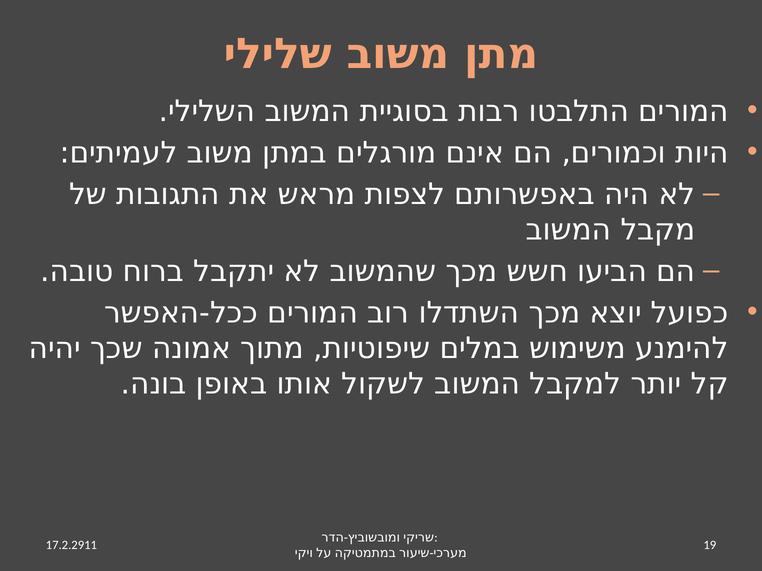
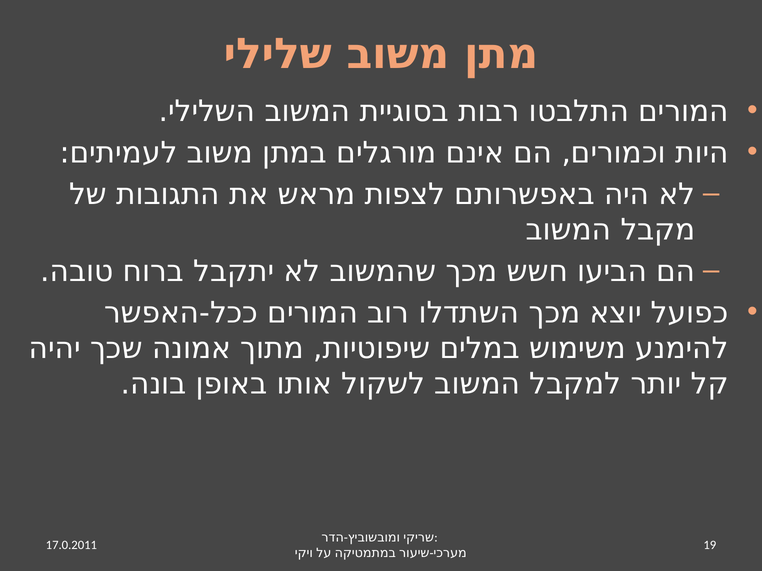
17.2.2911: 17.2.2911 -> 17.0.2011 (71, 546)
